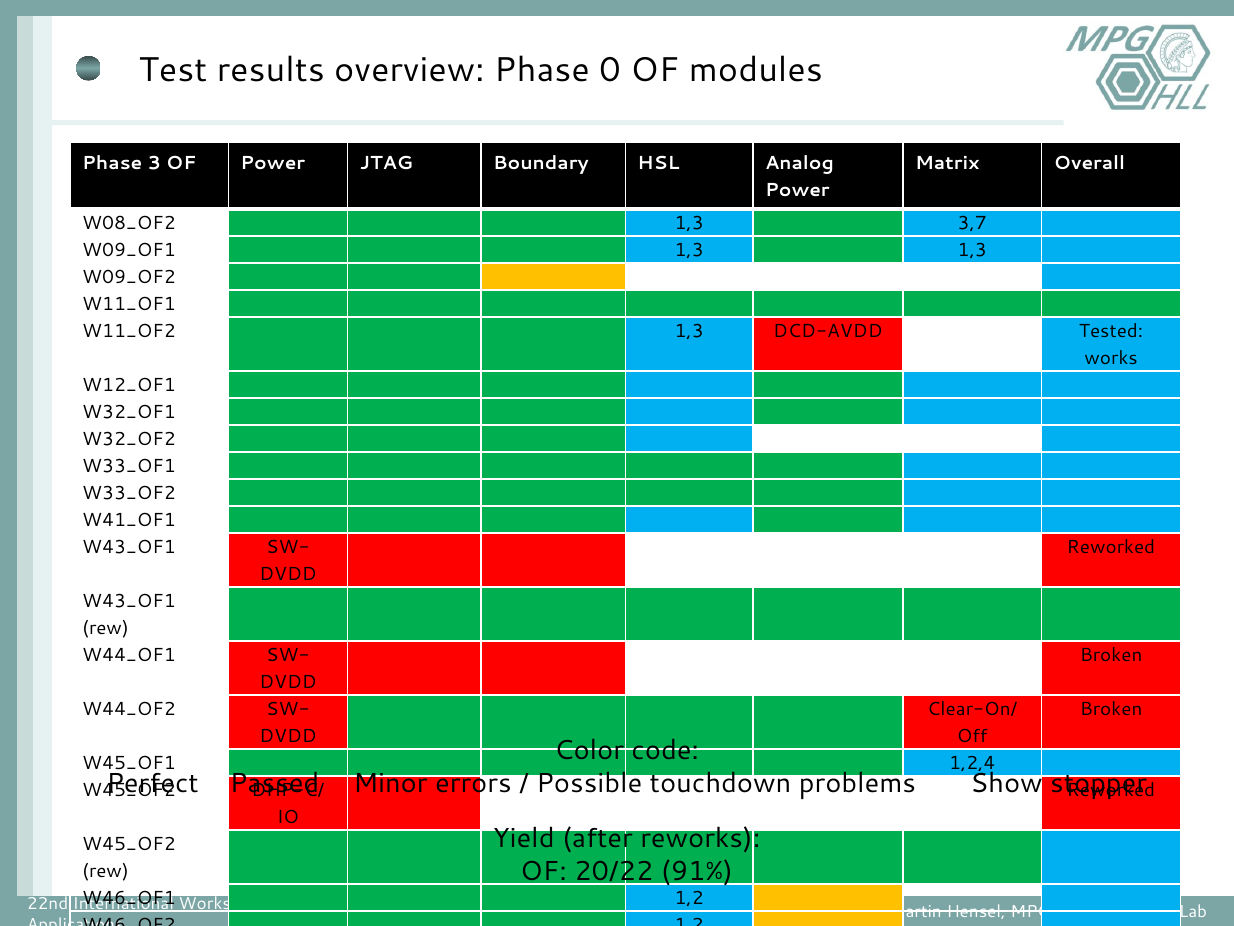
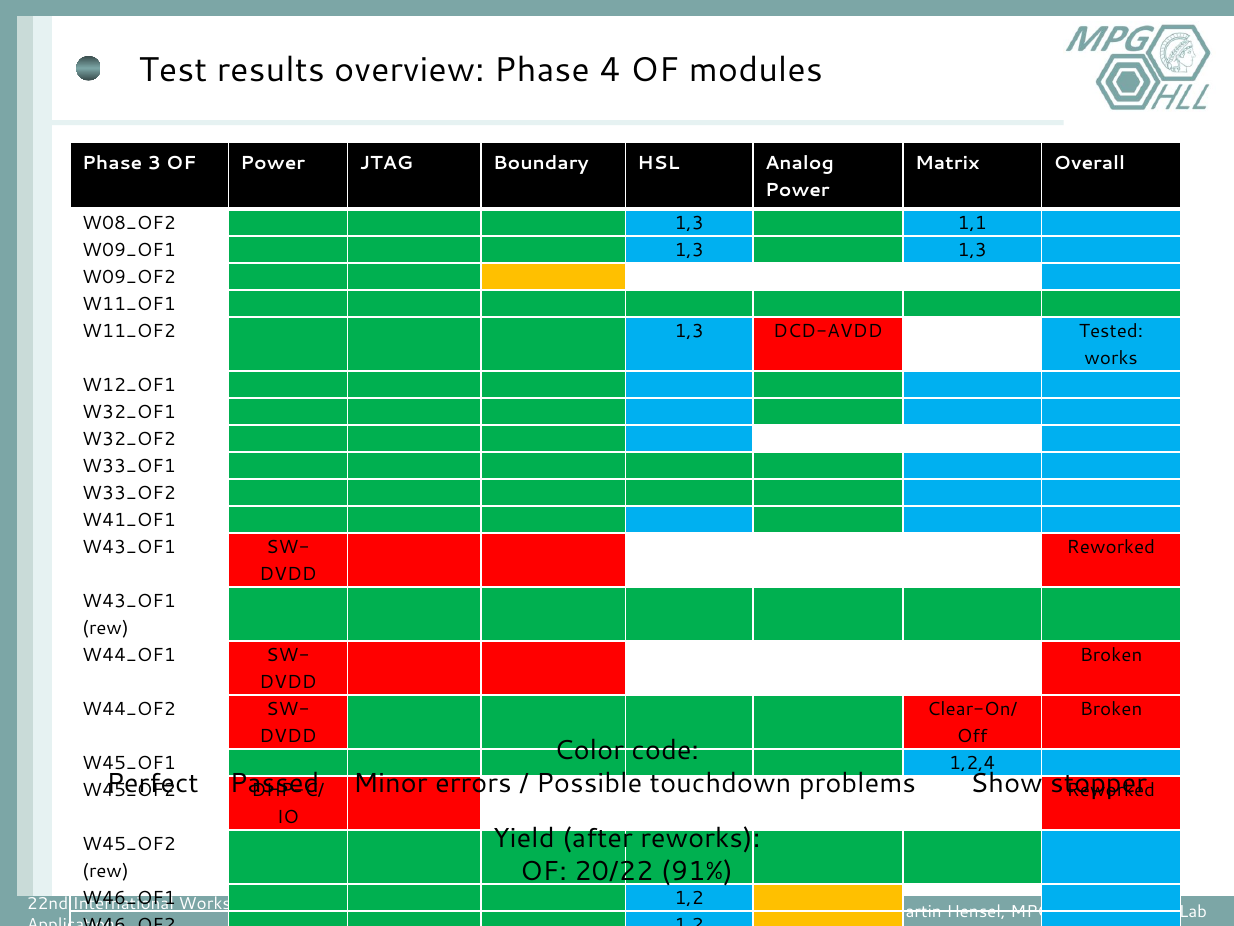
0: 0 -> 4 (610, 70)
3,7: 3,7 -> 1,1 (972, 223)
